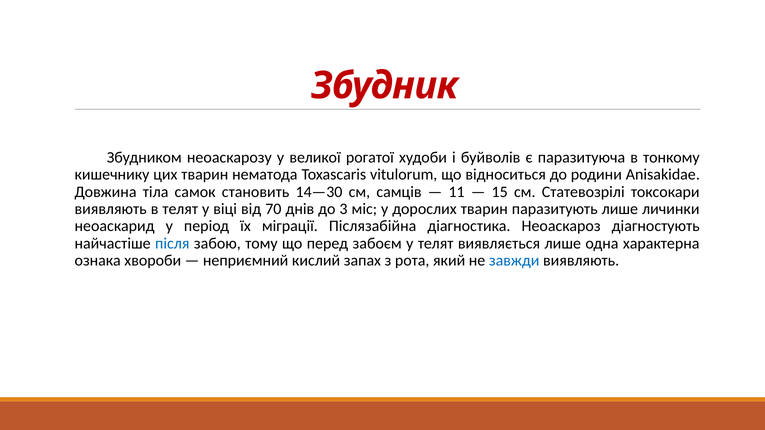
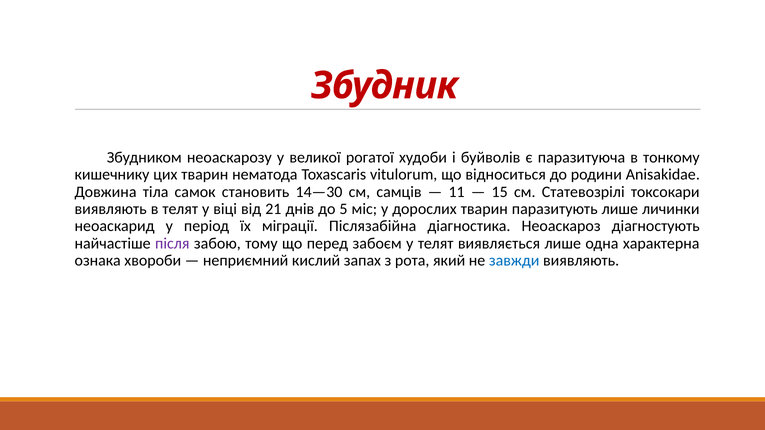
70: 70 -> 21 (273, 209)
3: 3 -> 5 (344, 209)
після colour: blue -> purple (172, 244)
